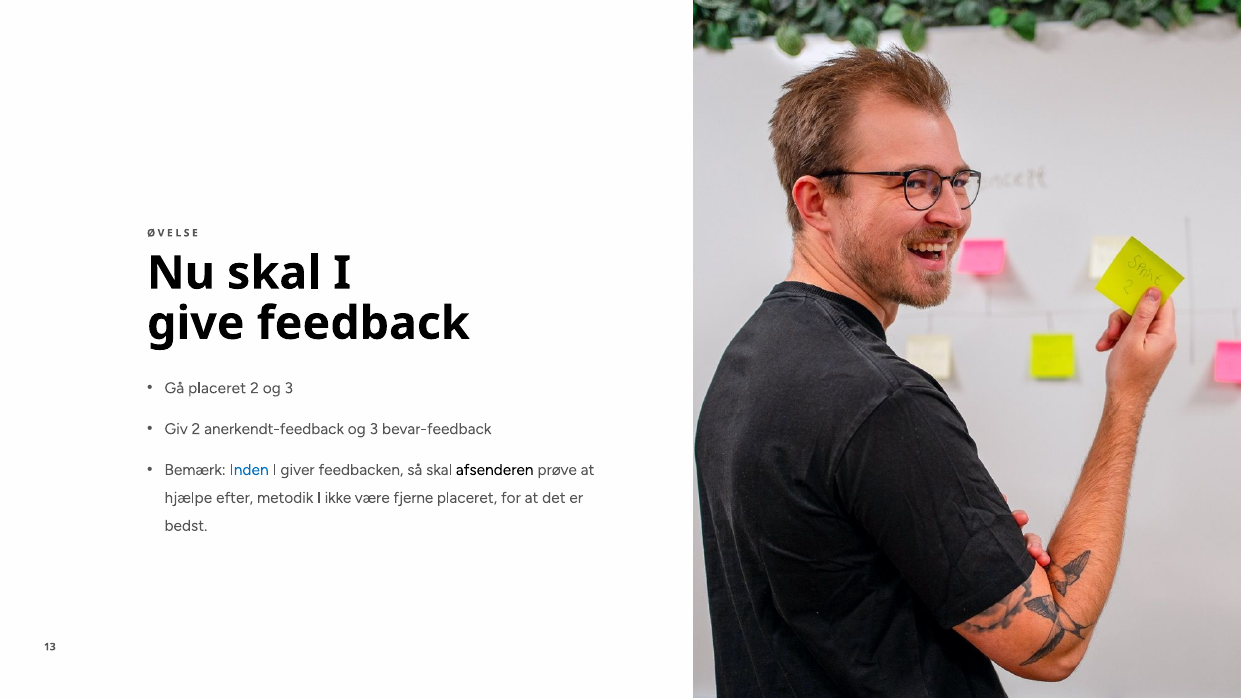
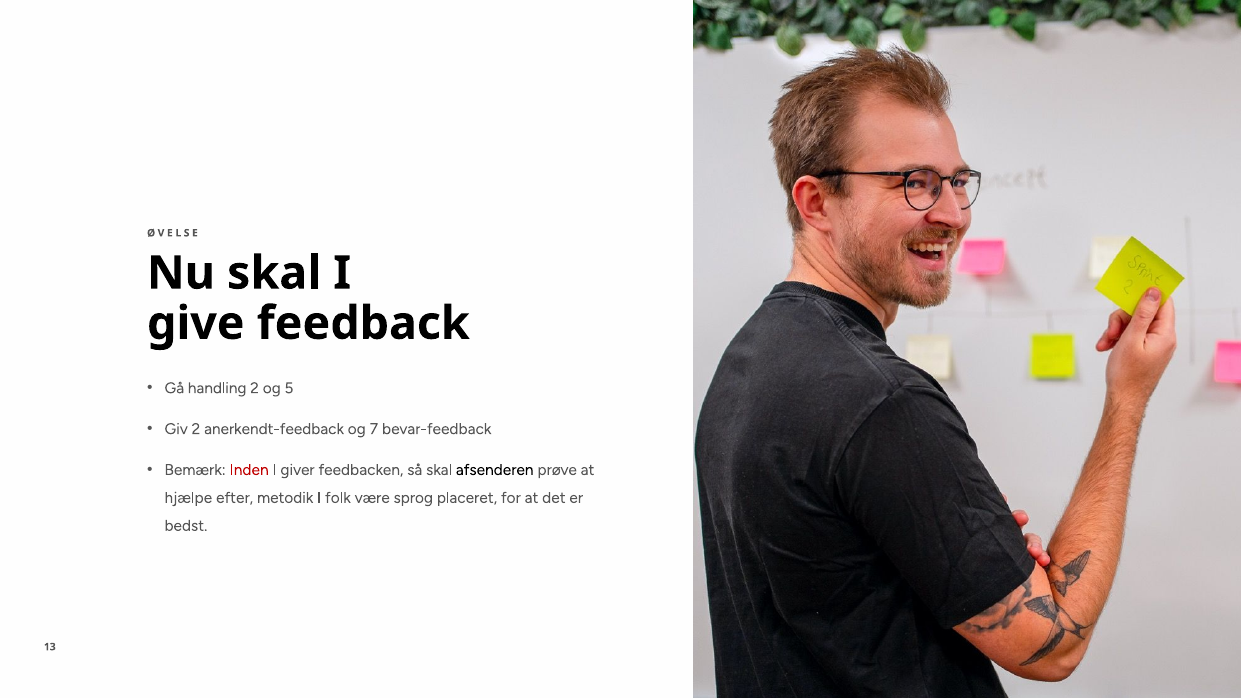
Gå placeret: placeret -> handling (217, 388)
2 og 3: 3 -> 5 (289, 388)
3: 3 -> 7 (374, 429)
Inden colour: blue -> red (249, 470)
ikke: ikke -> folk (338, 498)
fjerne: fjerne -> sprog (413, 498)
